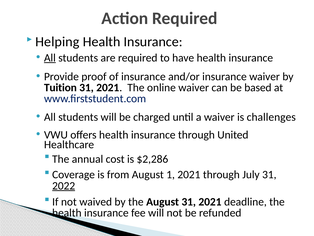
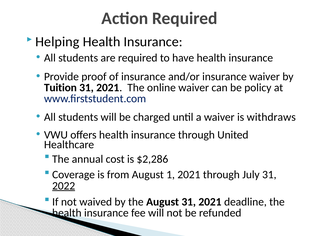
All underline: present -> none (50, 58)
based: based -> policy (258, 87)
challenges: challenges -> withdraws (271, 117)
